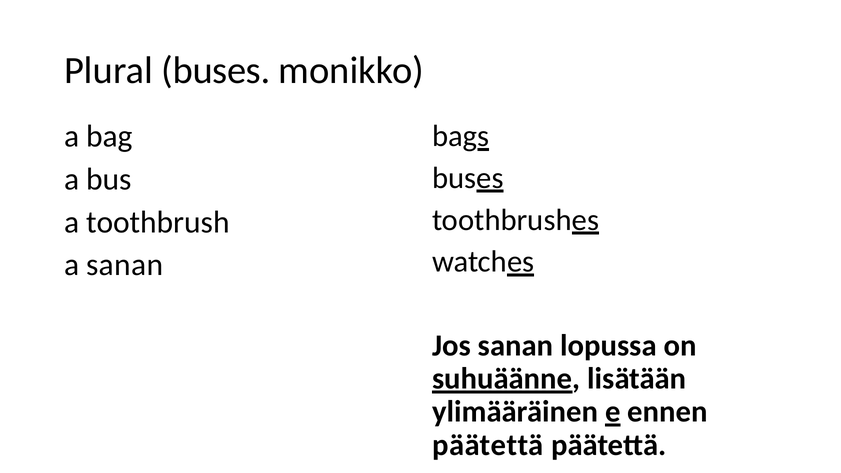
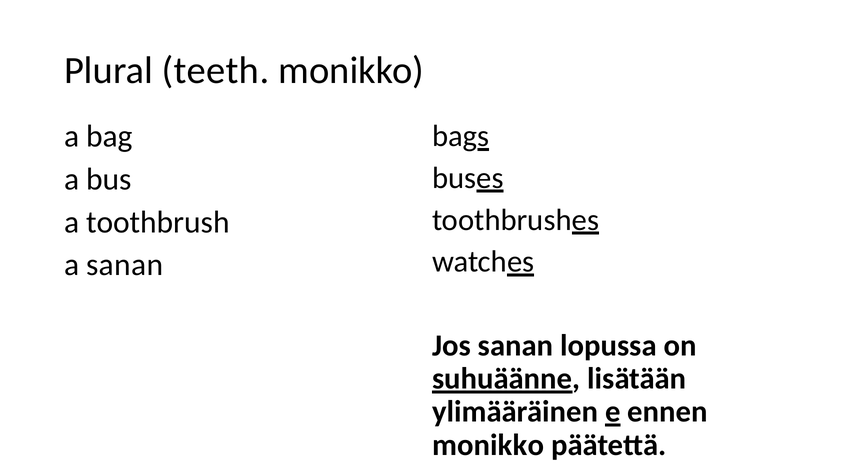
Plural buses: buses -> teeth (215, 71)
päätettä: päätettä -> monikko (488, 445)
